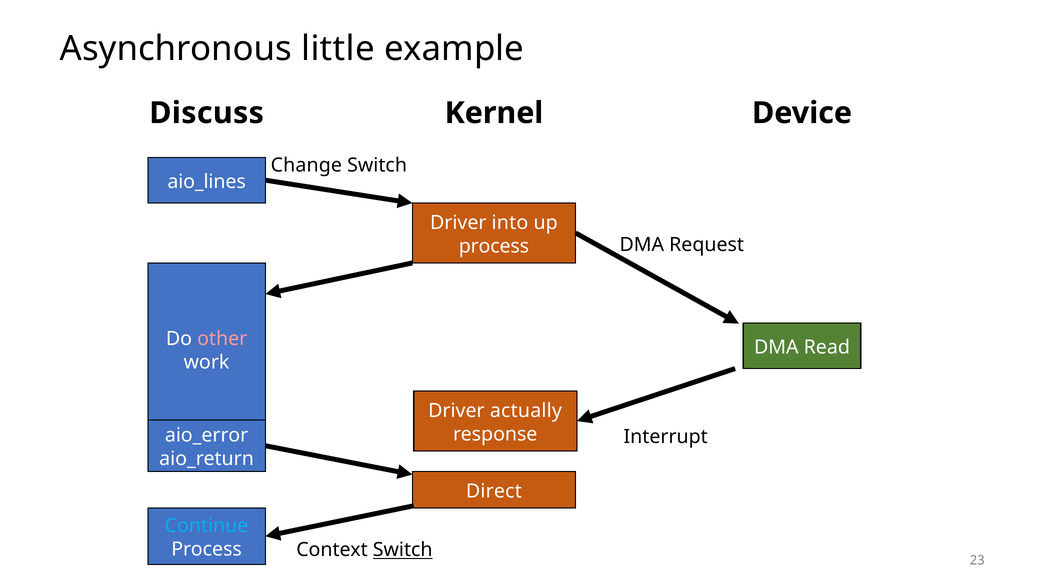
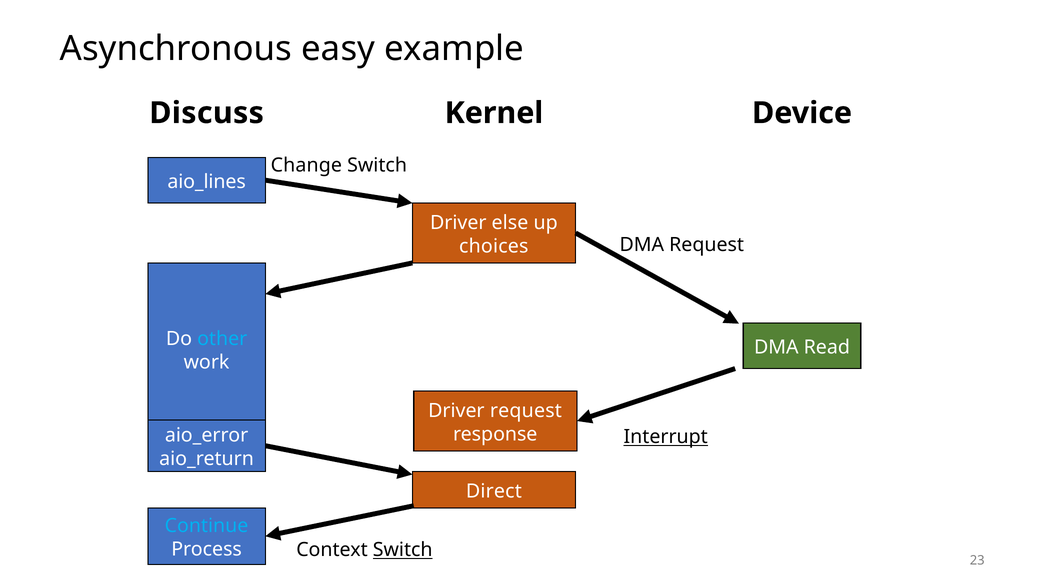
little: little -> easy (338, 49)
into: into -> else (510, 223)
process: process -> choices (494, 246)
other colour: pink -> light blue (222, 338)
Driver actually: actually -> request (526, 410)
Interrupt underline: none -> present (666, 437)
